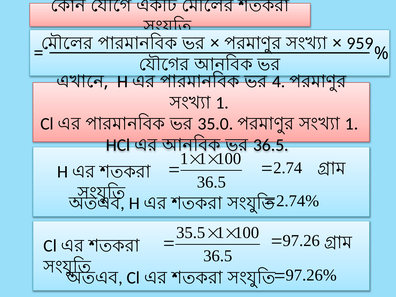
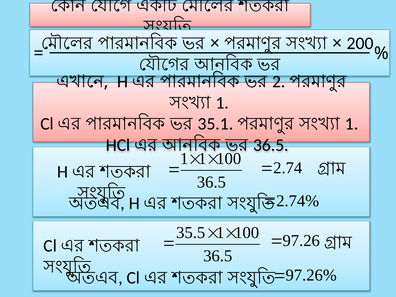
959: 959 -> 200 (360, 43)
4: 4 -> 2 (279, 82)
35.0: 35.0 -> 35.1 (215, 124)
